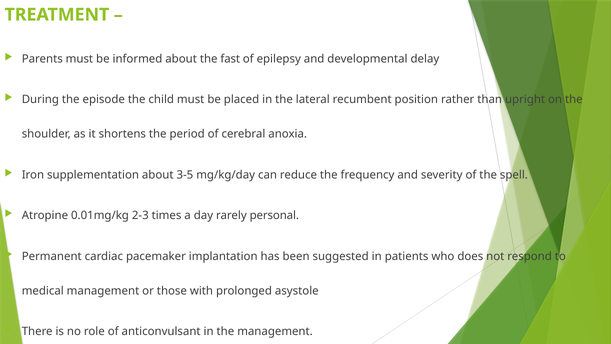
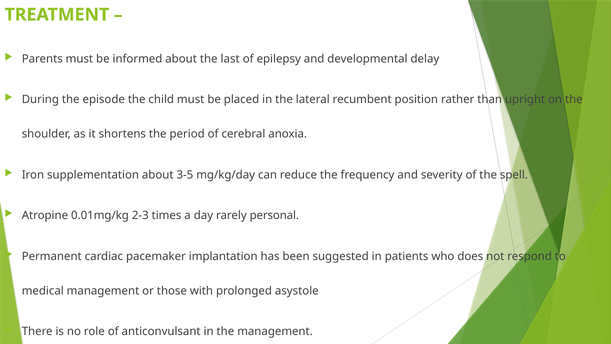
fast: fast -> last (230, 59)
